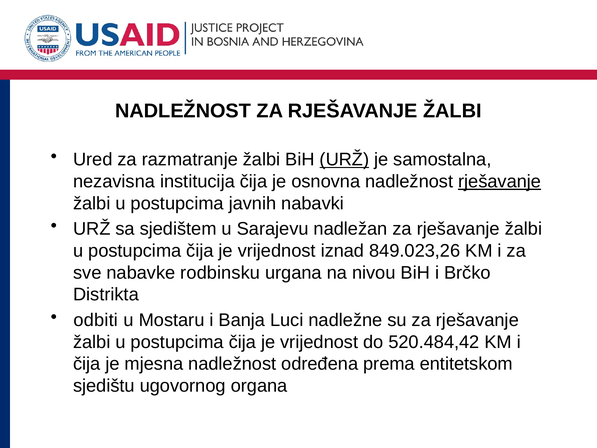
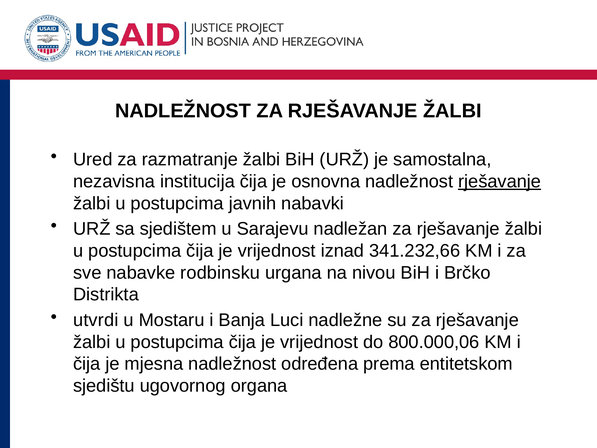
URŽ underline: present -> none (344, 159)
849.023,26: 849.023,26 -> 341.232,66 (415, 251)
odbiti: odbiti -> utvrdi (96, 320)
520.484,42: 520.484,42 -> 800.000,06 (434, 342)
